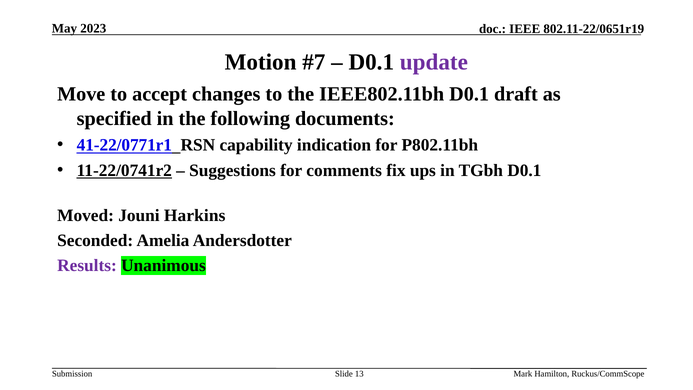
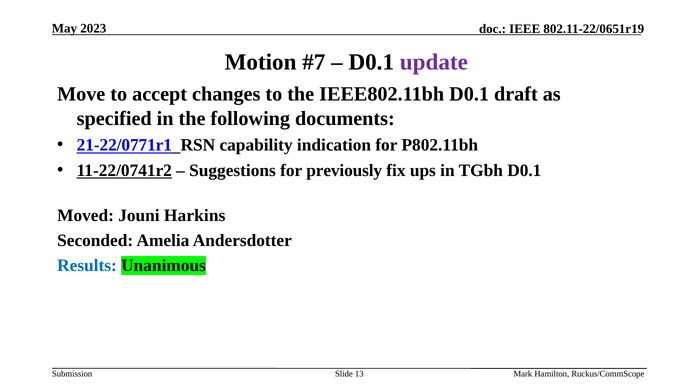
41-22/0771r1: 41-22/0771r1 -> 21-22/0771r1 (124, 145)
comments: comments -> previously (344, 170)
Results colour: purple -> blue (87, 266)
